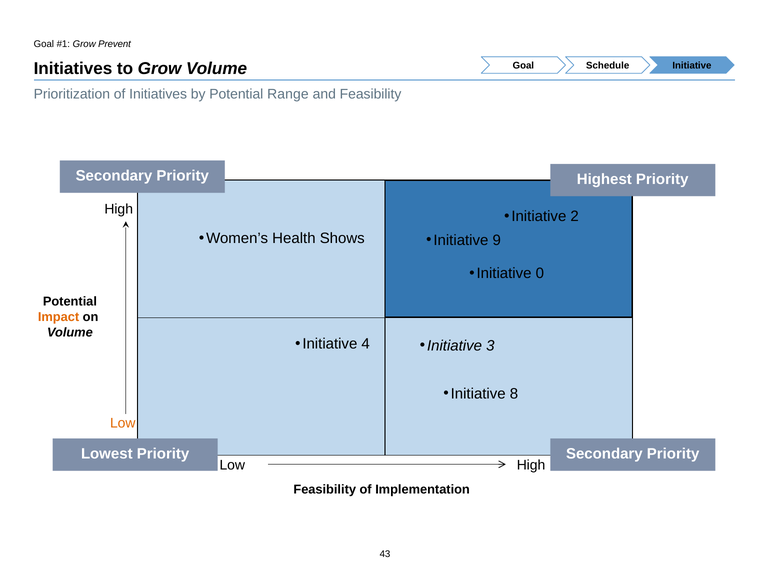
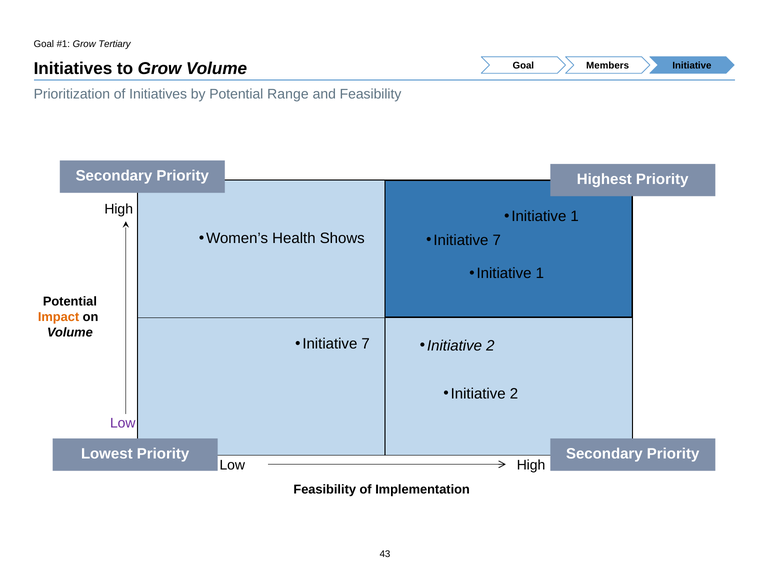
Prevent: Prevent -> Tertiary (115, 44)
Schedule: Schedule -> Members (608, 66)
2: 2 -> 1 (575, 216)
9: 9 -> 7 (497, 240)
0: 0 -> 1 (540, 273)
4: 4 -> 7 (366, 344)
3: 3 -> 2 (490, 346)
8: 8 -> 2 (514, 393)
Low colour: orange -> purple (123, 423)
